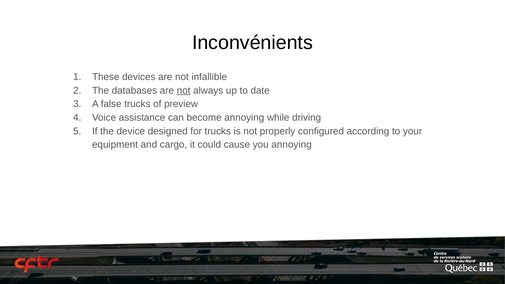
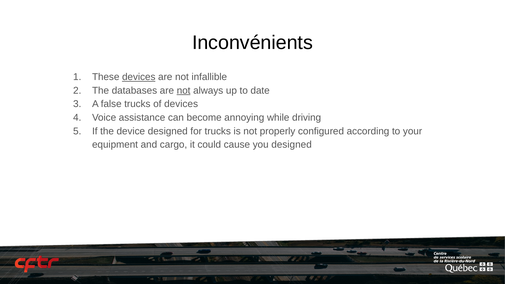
devices underline: none -> present (139, 77)
of preview: preview -> devices (181, 104)
you annoying: annoying -> designed (292, 145)
